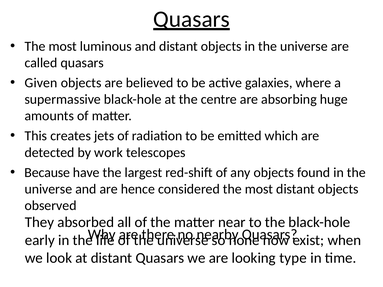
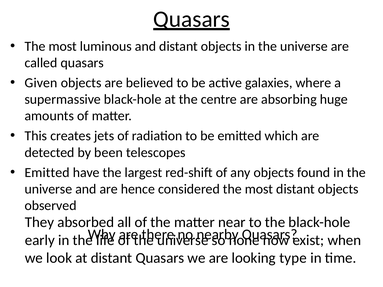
work: work -> been (109, 153)
Because: Because -> Emitted (47, 173)
